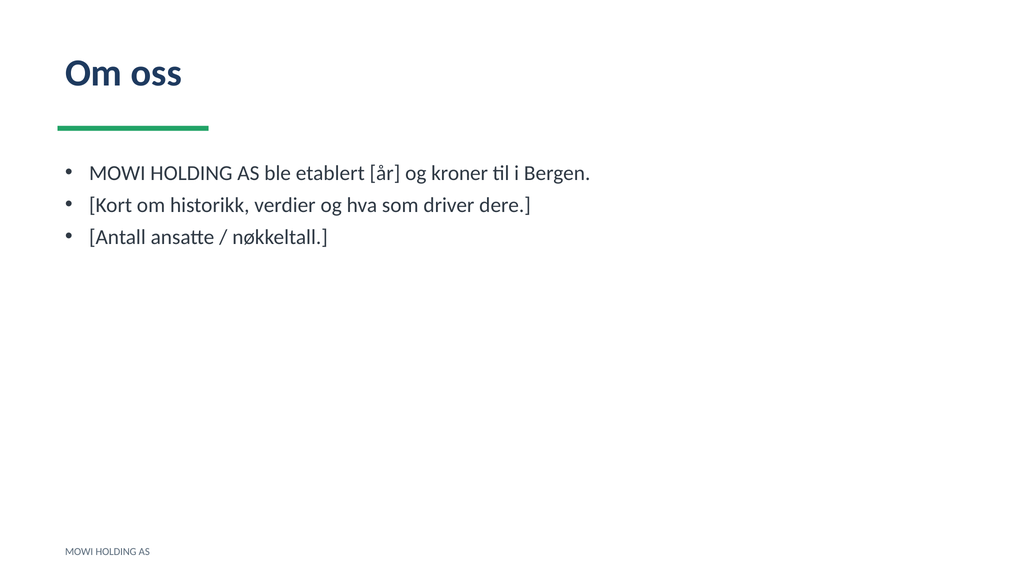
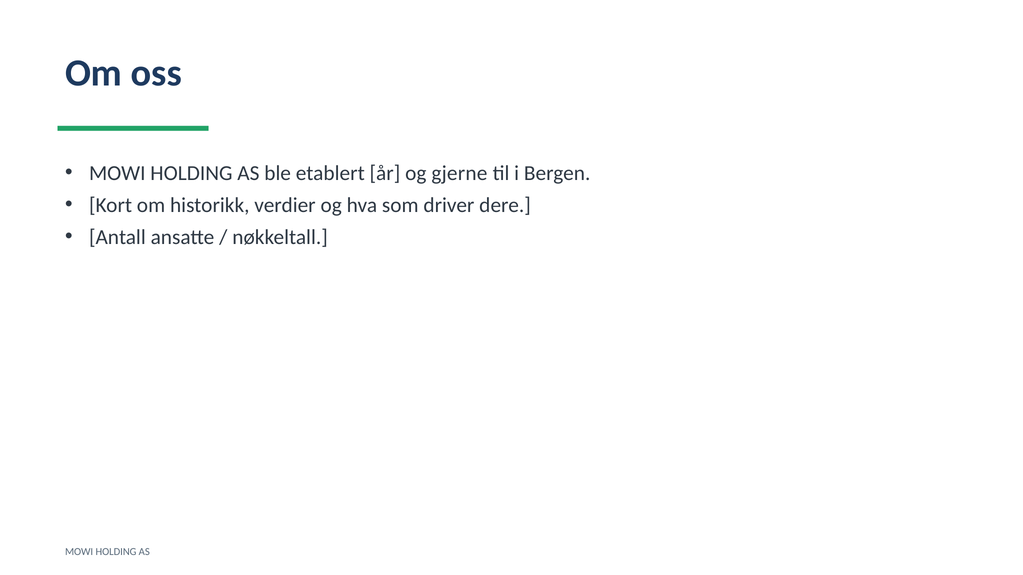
kroner: kroner -> gjerne (459, 173)
